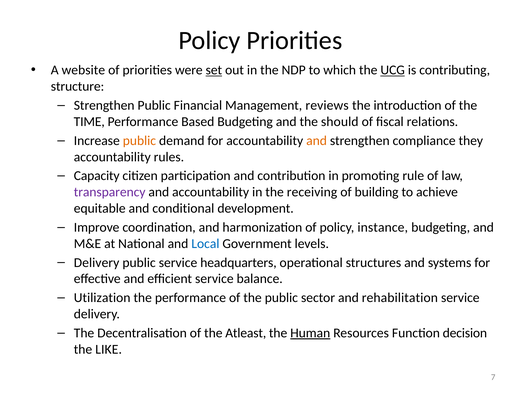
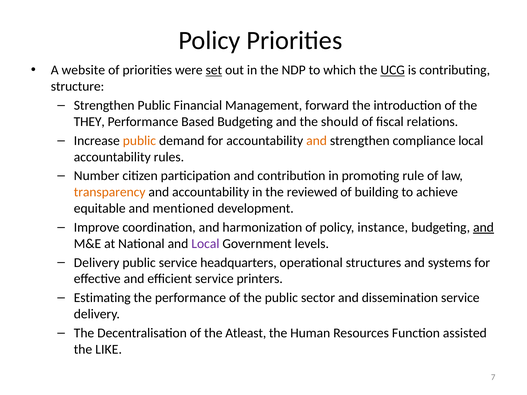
reviews: reviews -> forward (327, 105)
TIME: TIME -> THEY (89, 122)
compliance they: they -> local (471, 141)
Capacity: Capacity -> Number (97, 176)
transparency colour: purple -> orange (110, 192)
receiving: receiving -> reviewed (312, 192)
conditional: conditional -> mentioned (183, 208)
and underline: none -> present (483, 227)
Local colour: blue -> purple (205, 244)
balance: balance -> printers (260, 279)
Utilization: Utilization -> Estimating (102, 298)
rehabilitation: rehabilitation -> dissemination (400, 298)
Human underline: present -> none (310, 333)
decision: decision -> assisted (465, 333)
